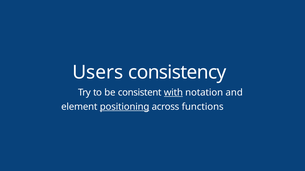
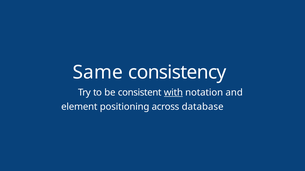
Users: Users -> Same (98, 73)
positioning underline: present -> none (125, 107)
functions: functions -> database (203, 107)
